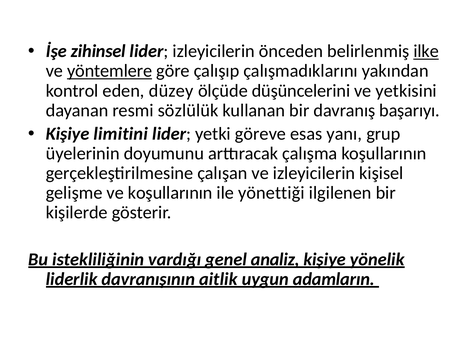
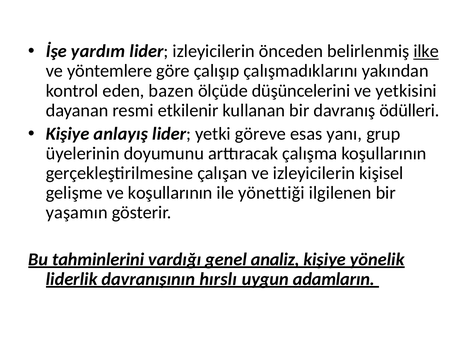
zihinsel: zihinsel -> yardım (98, 51)
yöntemlere underline: present -> none (110, 71)
düzey: düzey -> bazen (171, 91)
sözlülük: sözlülük -> etkilenir (188, 111)
başarıyı: başarıyı -> ödülleri (410, 111)
limitini: limitini -> anlayış (121, 134)
kişilerde: kişilerde -> yaşamın (77, 213)
istekliliğinin: istekliliğinin -> tahminlerini (98, 260)
aitlik: aitlik -> hırslı (218, 279)
